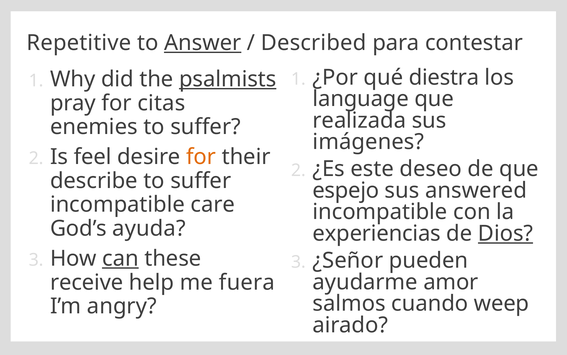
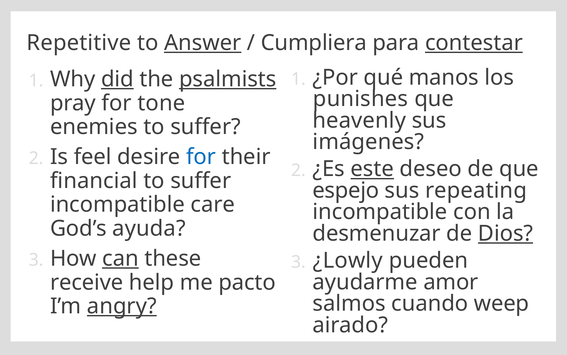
Described: Described -> Cumpliera (314, 43)
contestar underline: none -> present (474, 43)
diestra: diestra -> manos (444, 77)
did underline: none -> present (117, 79)
language: language -> punishes (361, 99)
citas: citas -> tone (161, 103)
realizada: realizada -> heavenly (359, 120)
for colour: orange -> blue (201, 157)
este underline: none -> present (372, 169)
describe: describe -> financial (94, 181)
answered: answered -> repeating (476, 190)
experiencias: experiencias -> desmenuzar (377, 233)
¿Señor: ¿Señor -> ¿Lowly (348, 260)
fuera: fuera -> pacto (247, 282)
angry underline: none -> present (122, 306)
